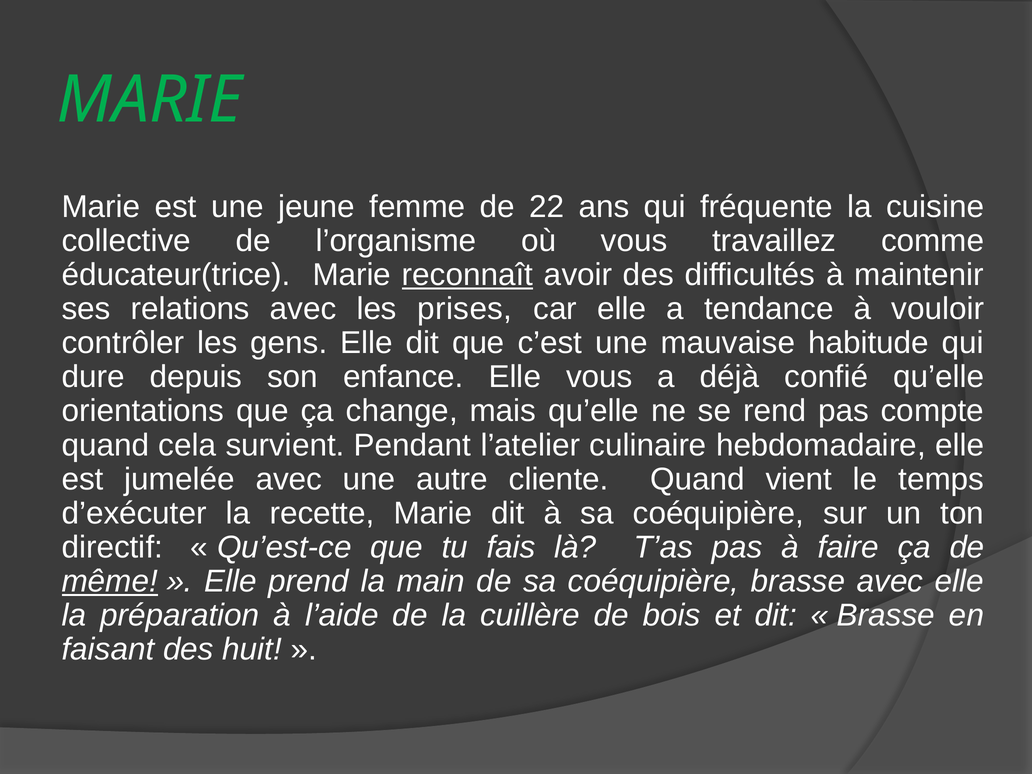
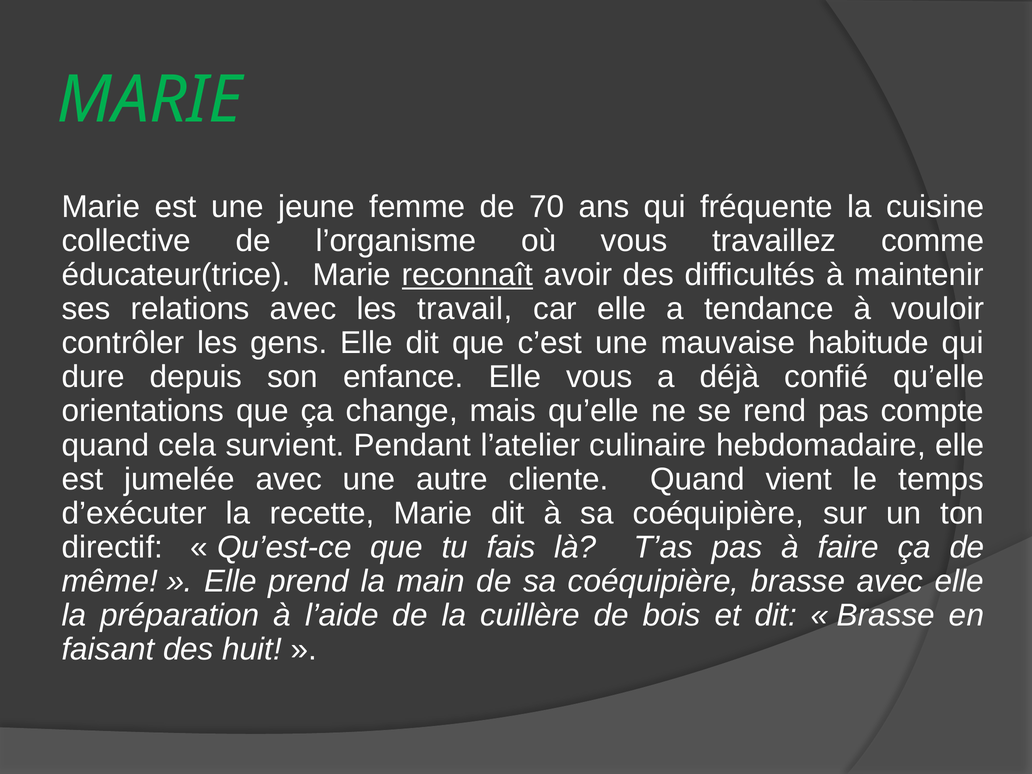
22: 22 -> 70 (547, 207)
prises: prises -> travail (465, 309)
même underline: present -> none (110, 581)
